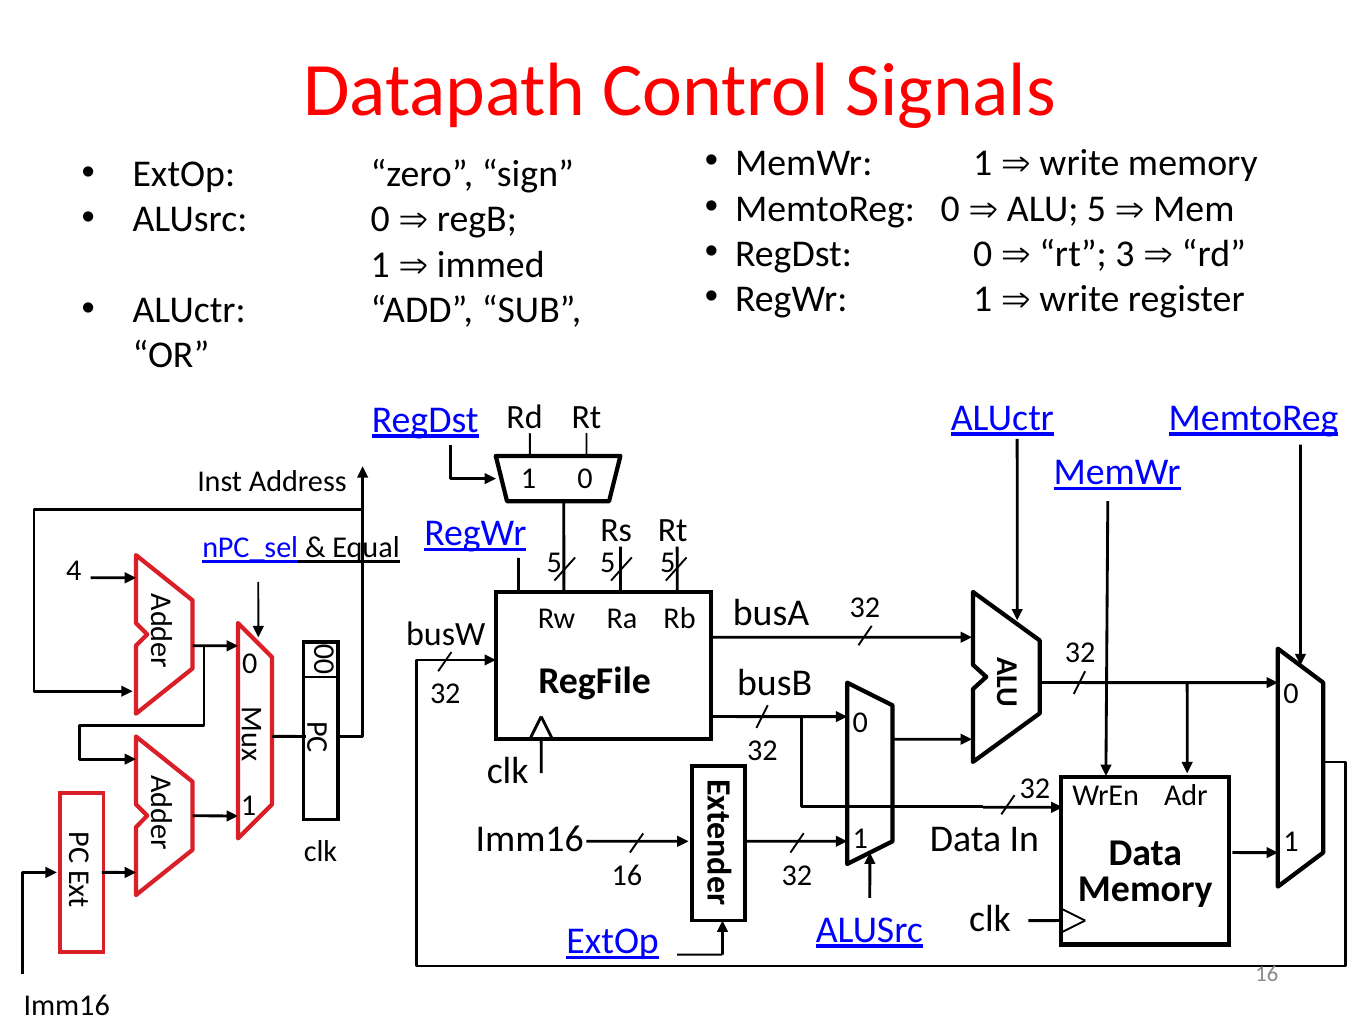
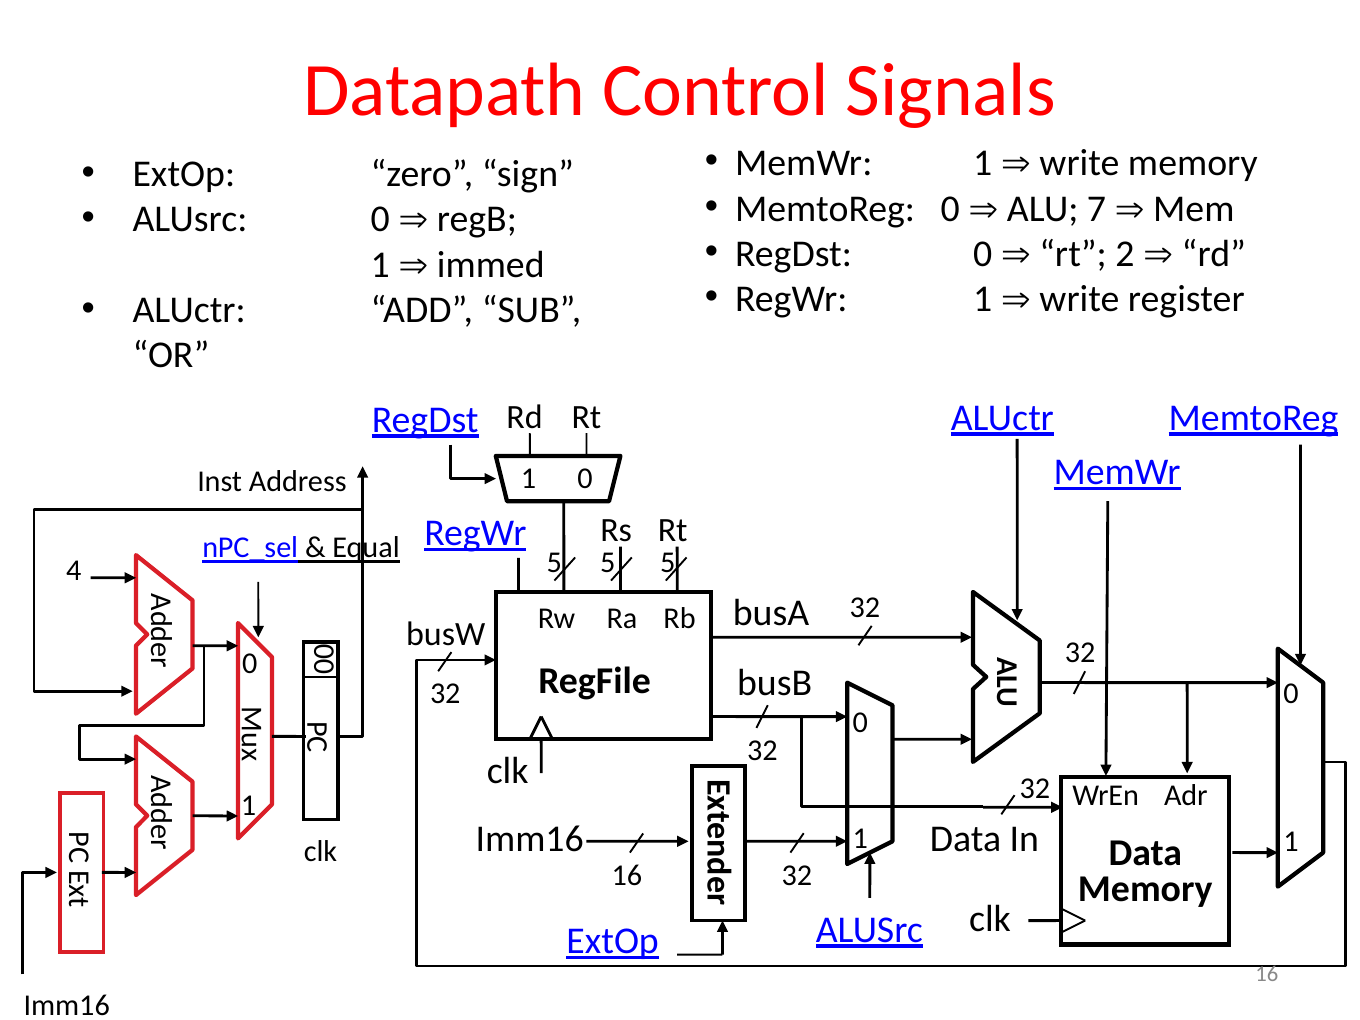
ALU 5: 5 -> 7 (1096, 209)
3: 3 -> 2 (1125, 254)
